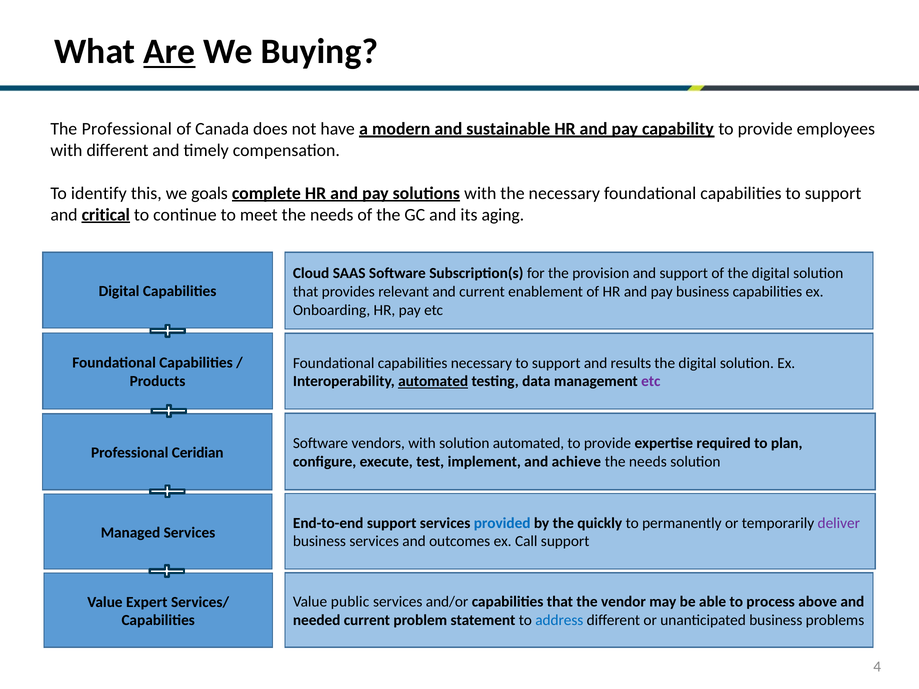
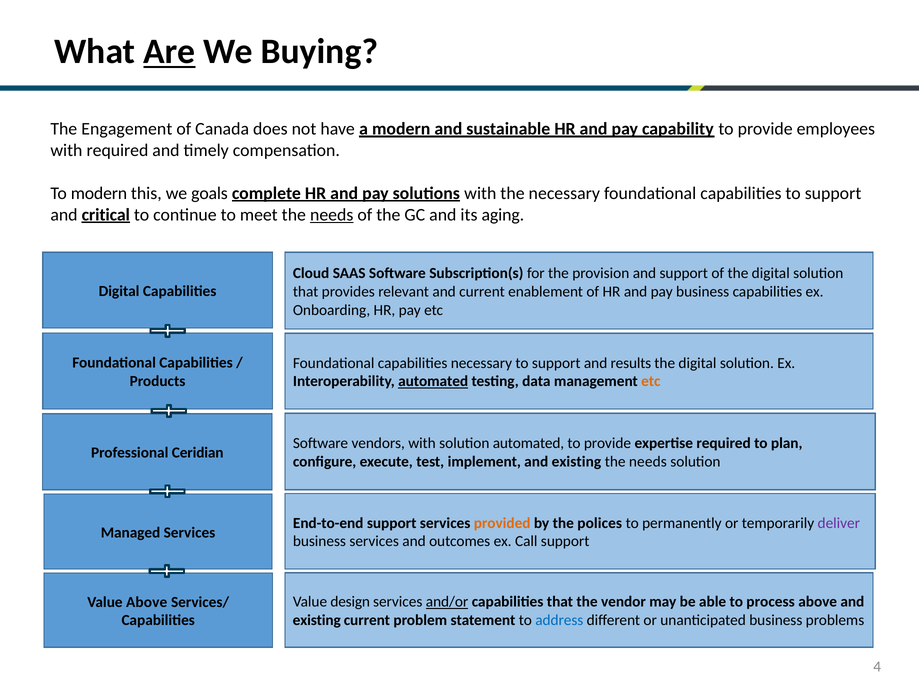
The Professional: Professional -> Engagement (127, 129)
with different: different -> required (117, 150)
To identify: identify -> modern (99, 193)
needs underline: none -> present (332, 215)
etc colour: purple -> orange (651, 382)
implement and achieve: achieve -> existing (576, 462)
provided colour: blue -> orange (502, 523)
quickly: quickly -> polices (600, 523)
public: public -> design (350, 602)
and/or underline: none -> present (447, 602)
Value Expert: Expert -> Above (147, 602)
needed: needed -> existing (317, 620)
